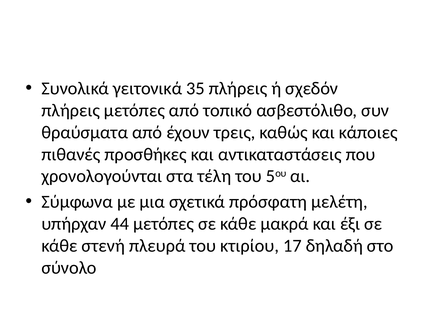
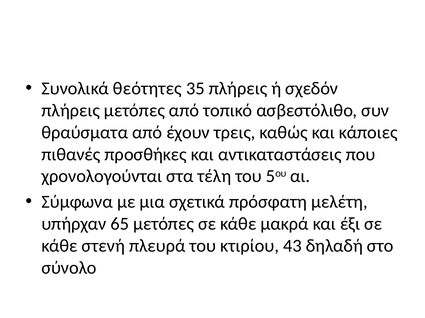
γειτονικά: γειτονικά -> θεότητες (147, 89)
44: 44 -> 65 (120, 224)
17: 17 -> 43 (292, 246)
